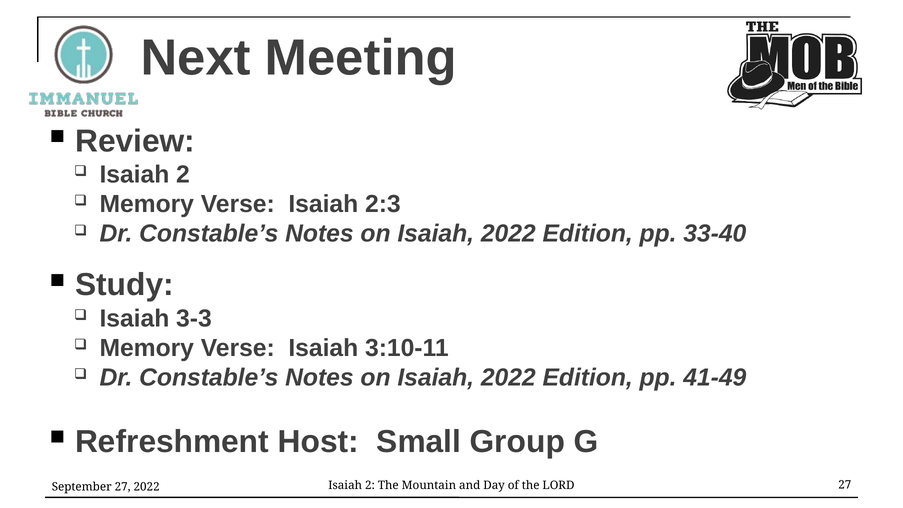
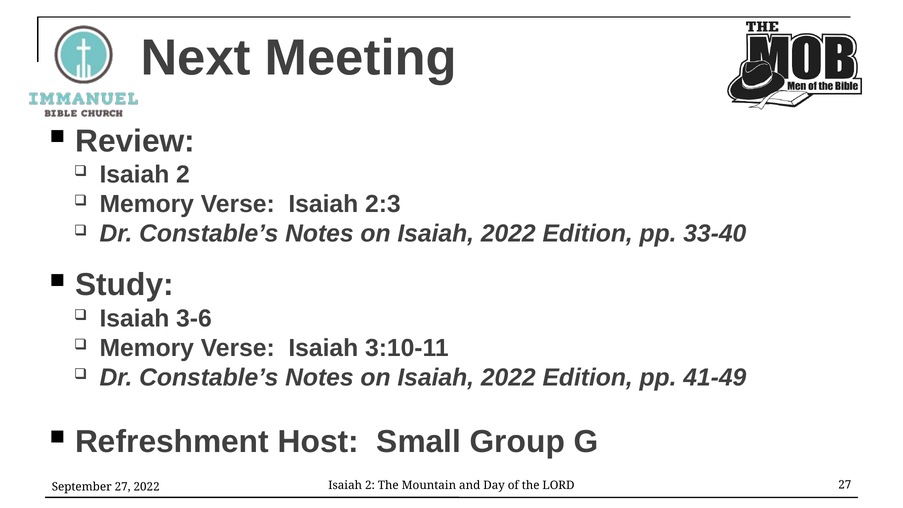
3-3: 3-3 -> 3-6 (194, 318)
